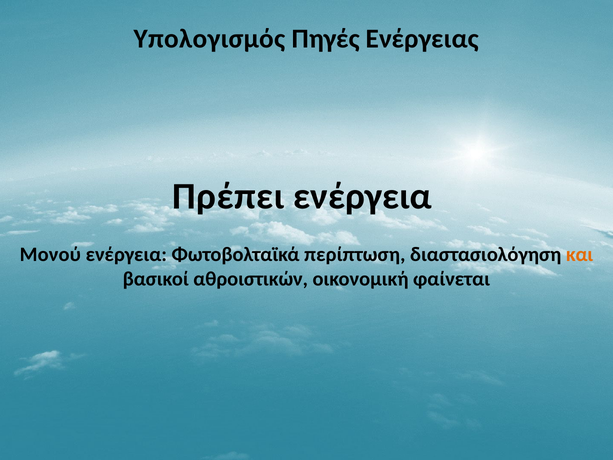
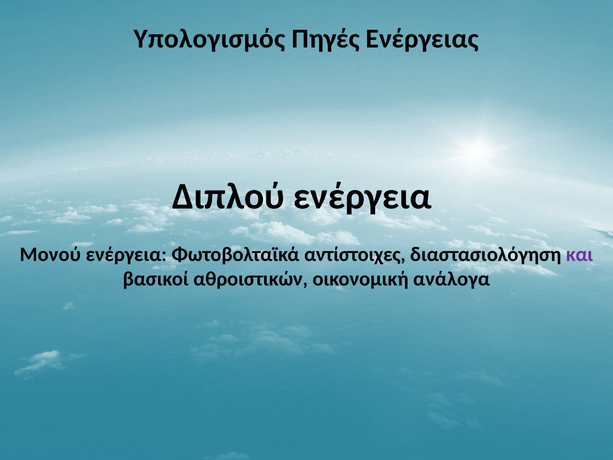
Πρέπει: Πρέπει -> Διπλού (229, 196)
περίπτωση: περίπτωση -> αντίστοιχες (355, 254)
και colour: orange -> purple (580, 254)
φαίνεται: φαίνεται -> ανάλογα (452, 279)
